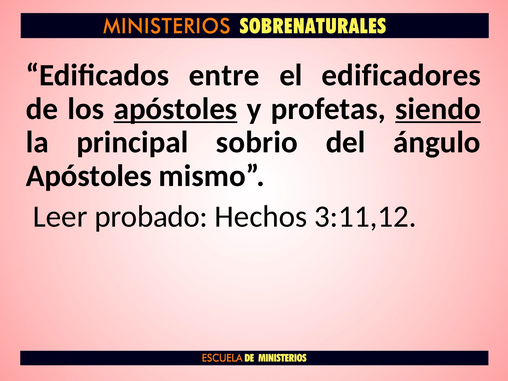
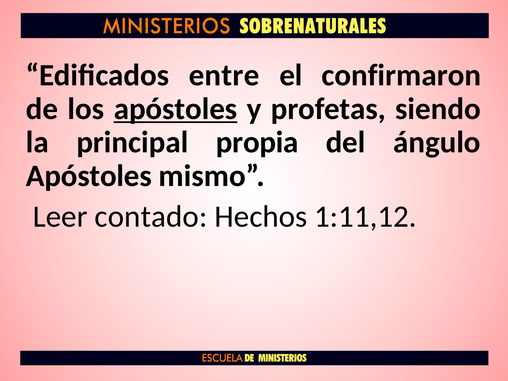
edificadores: edificadores -> confirmaron (401, 75)
siendo underline: present -> none (438, 109)
sobrio: sobrio -> propia (257, 142)
probado: probado -> contado (151, 217)
3:11,12: 3:11,12 -> 1:11,12 (366, 217)
